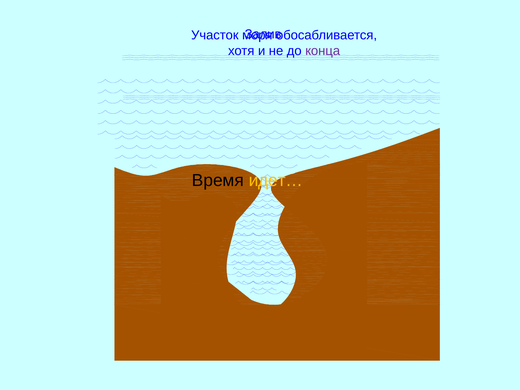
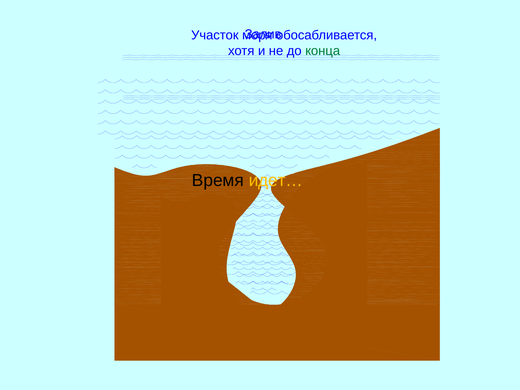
конца colour: purple -> green (323, 51)
